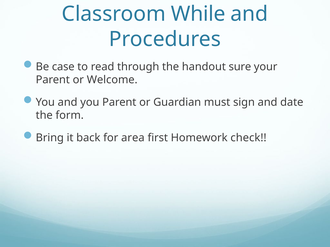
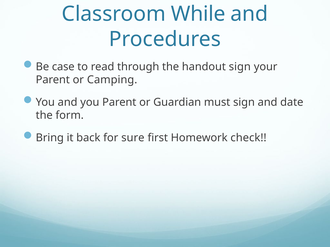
handout sure: sure -> sign (240, 67)
Welcome: Welcome -> Camping (112, 80)
area: area -> sure (133, 138)
